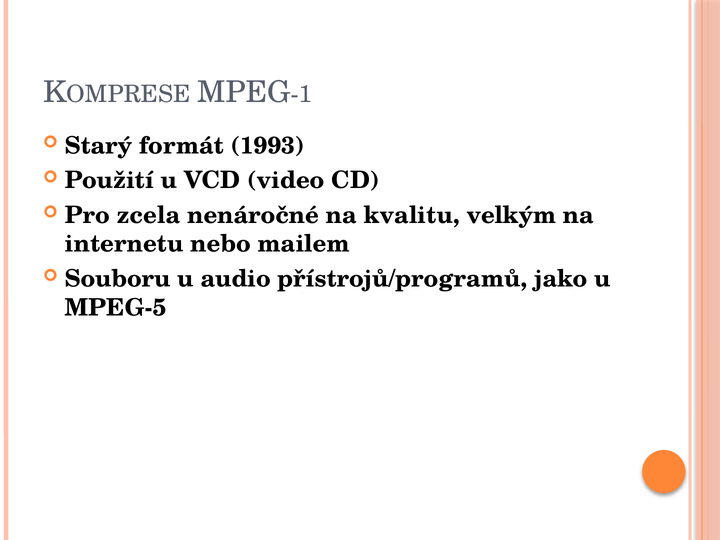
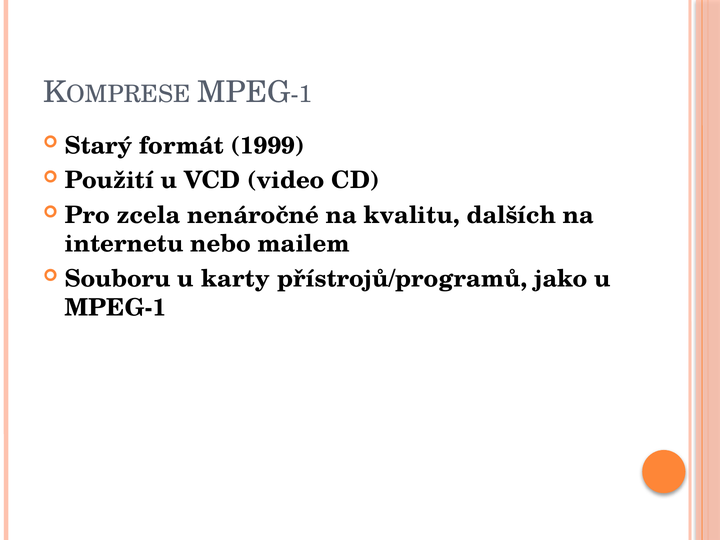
1993: 1993 -> 1999 (268, 146)
velkým: velkým -> dalších (511, 215)
audio: audio -> karty (236, 279)
MPEG-5: MPEG-5 -> MPEG-1 (116, 308)
